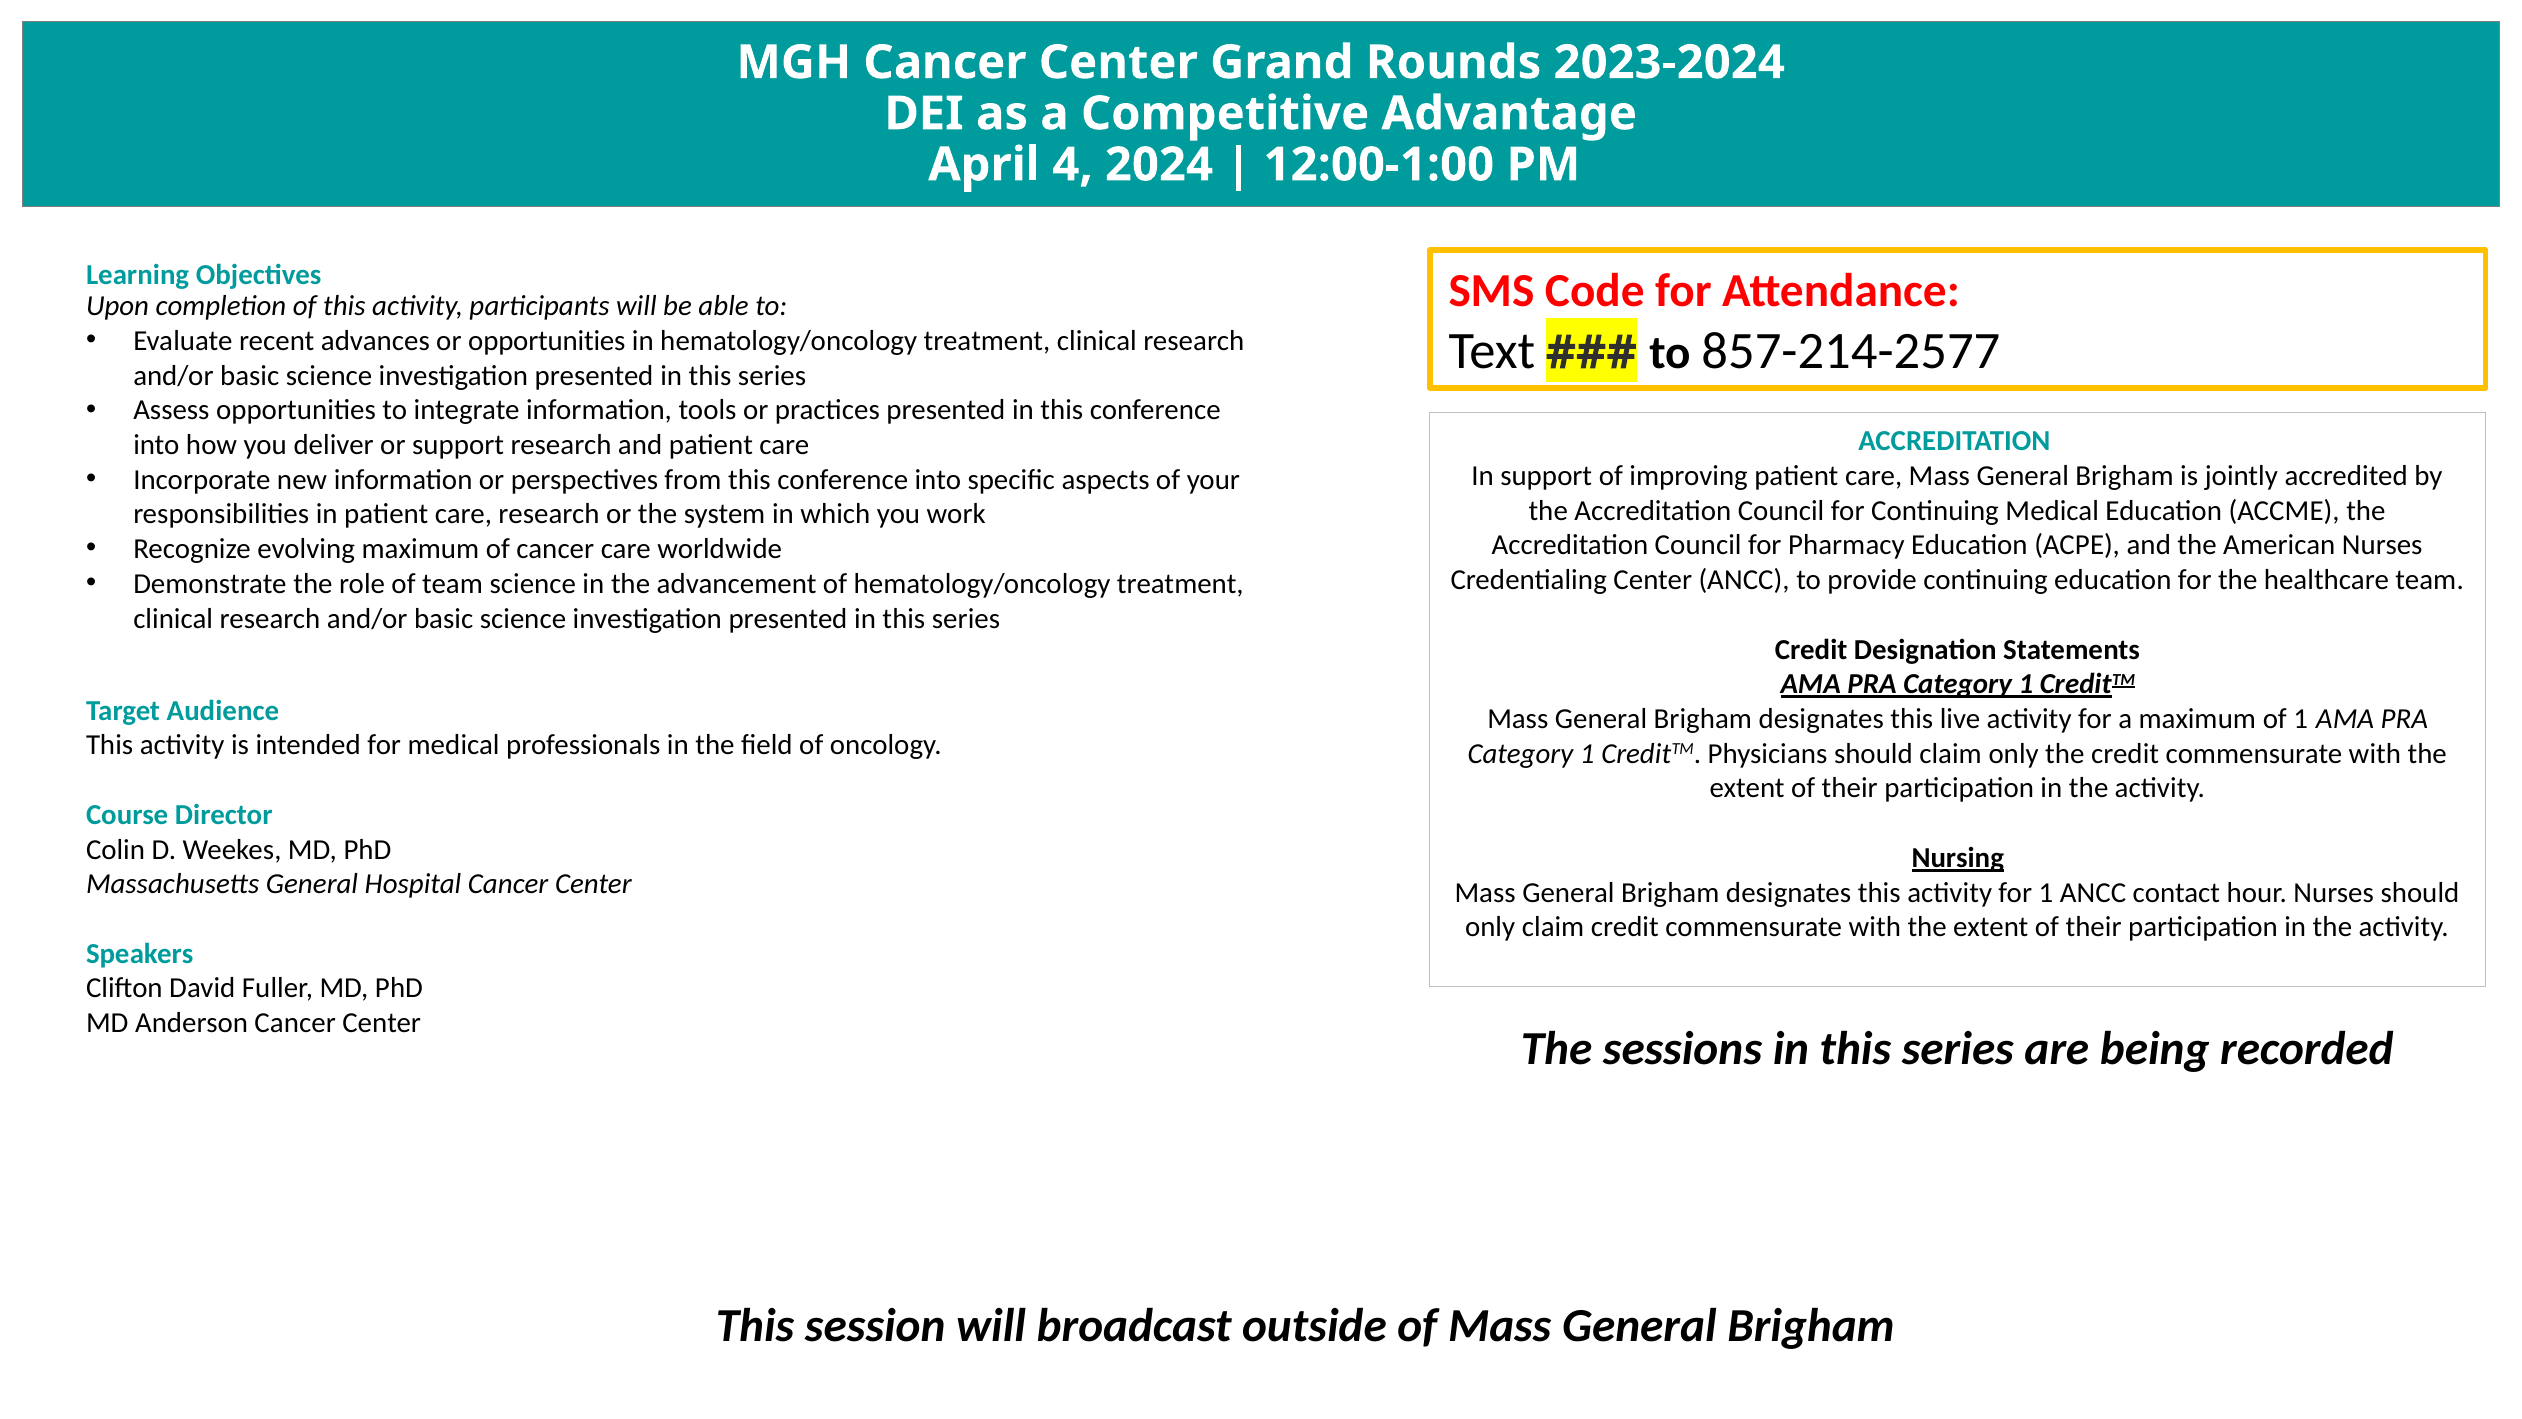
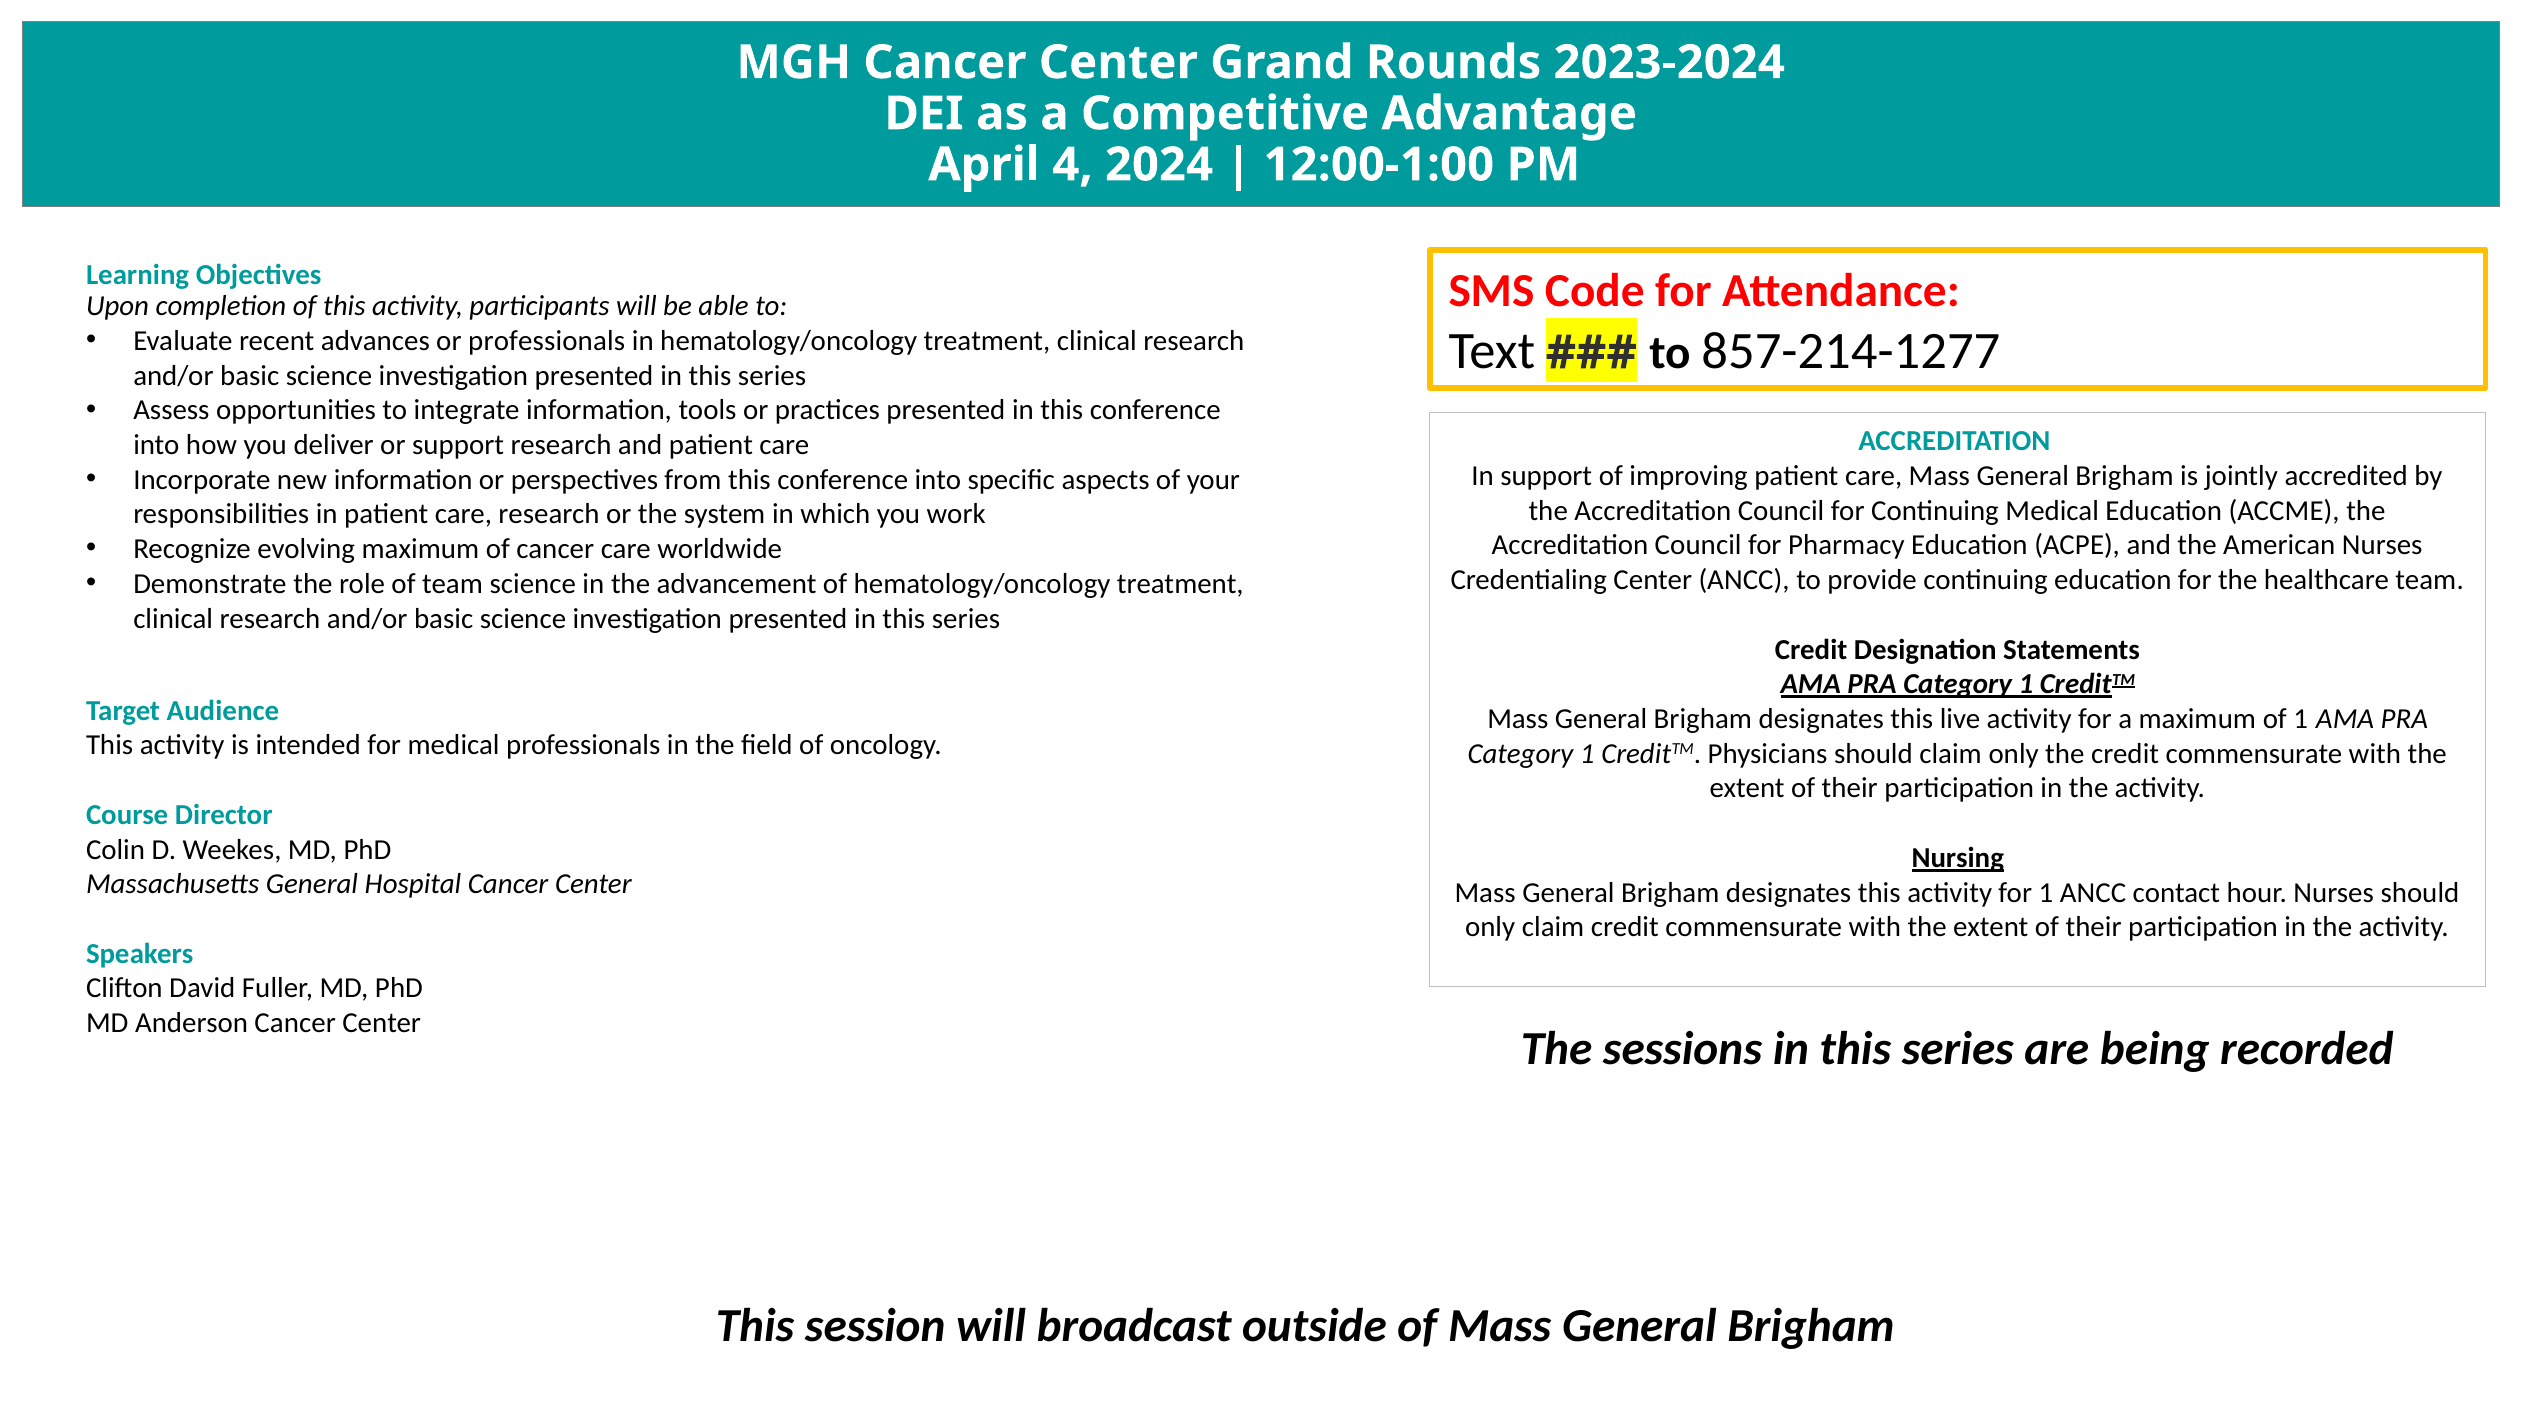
or opportunities: opportunities -> professionals (547, 341)
857-214-2577: 857-214-2577 -> 857-214-1277 (1851, 351)
